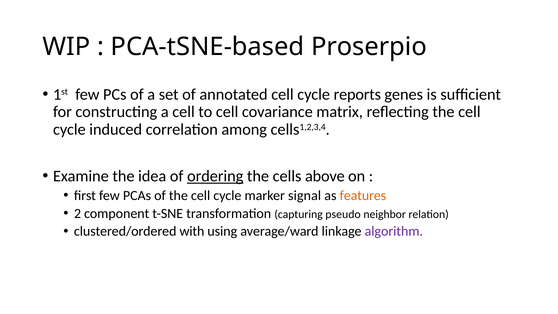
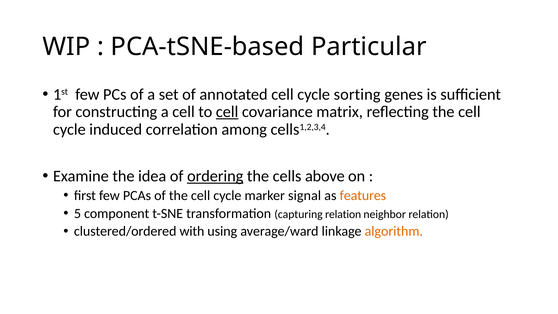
Proserpio: Proserpio -> Particular (369, 47)
reports: reports -> sorting (357, 94)
cell underline: none -> present (227, 112)
2: 2 -> 5 (77, 213)
capturing pseudo: pseudo -> relation (343, 214)
algorithm colour: purple -> orange (394, 231)
